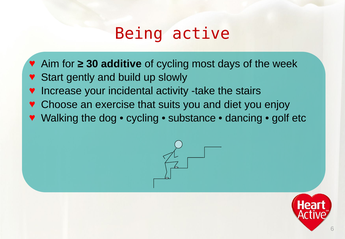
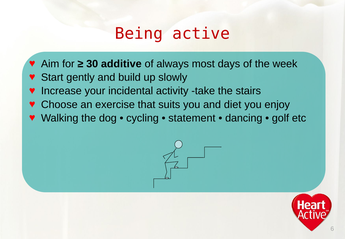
of cycling: cycling -> always (173, 64)
substance: substance -> statement (192, 118)
